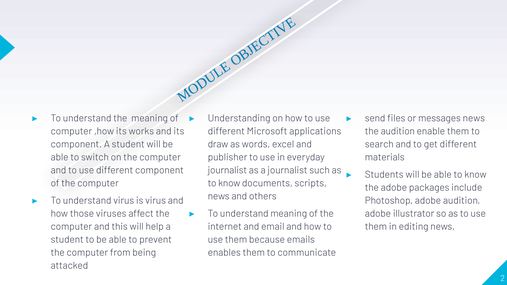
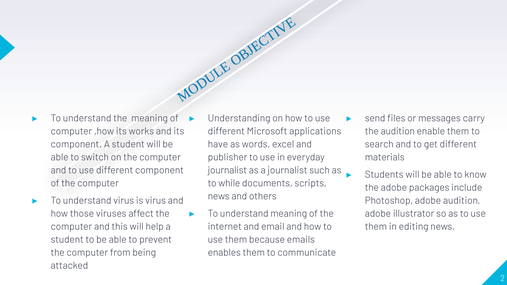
messages news: news -> carry (474, 118)
draw: draw -> have (218, 144)
know: know -> while (229, 184)
